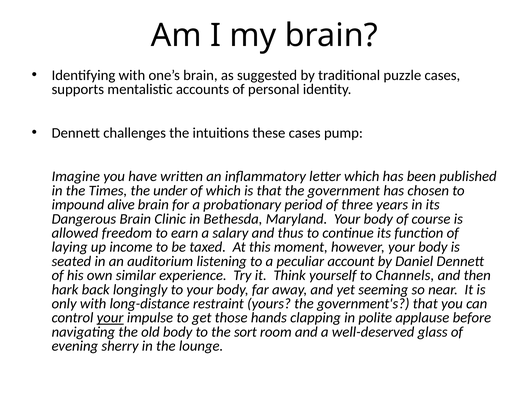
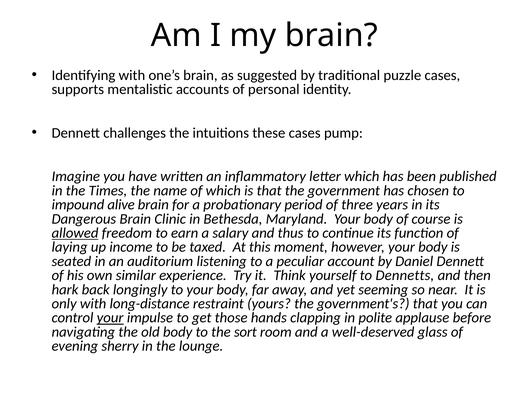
under: under -> name (170, 190)
allowed underline: none -> present (75, 233)
Channels: Channels -> Dennetts (405, 275)
